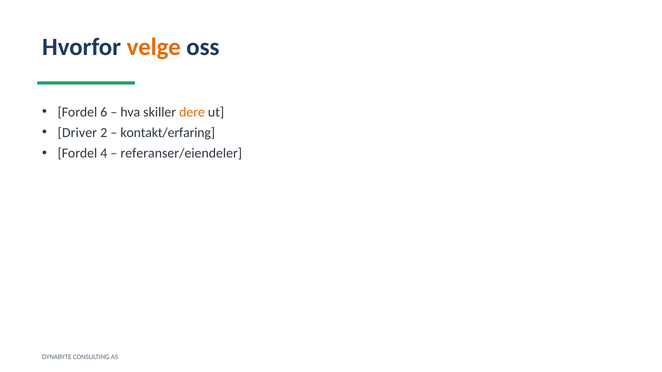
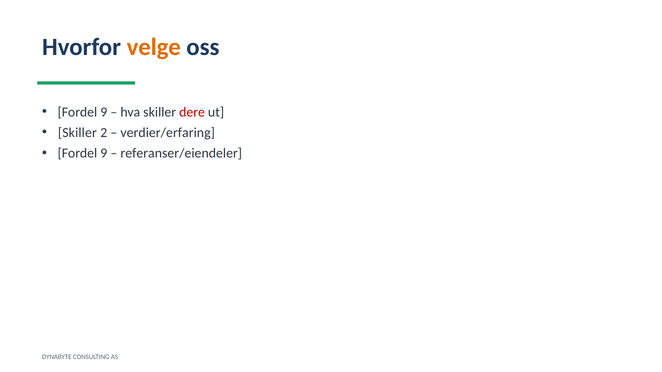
6: 6 -> 9 (104, 112)
dere colour: orange -> red (192, 112)
Driver: Driver -> Skiller (77, 133)
kontakt/erfaring: kontakt/erfaring -> verdier/erfaring (168, 133)
4: 4 -> 9 (104, 154)
